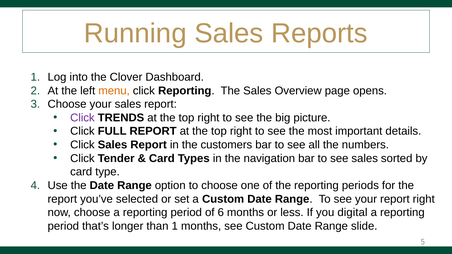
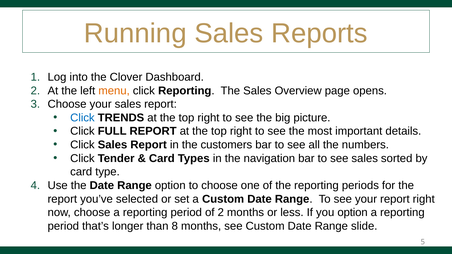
Click colour: purple -> blue (82, 118)
of 6: 6 -> 2 (221, 213)
you digital: digital -> option (353, 213)
than 1: 1 -> 8 (175, 226)
